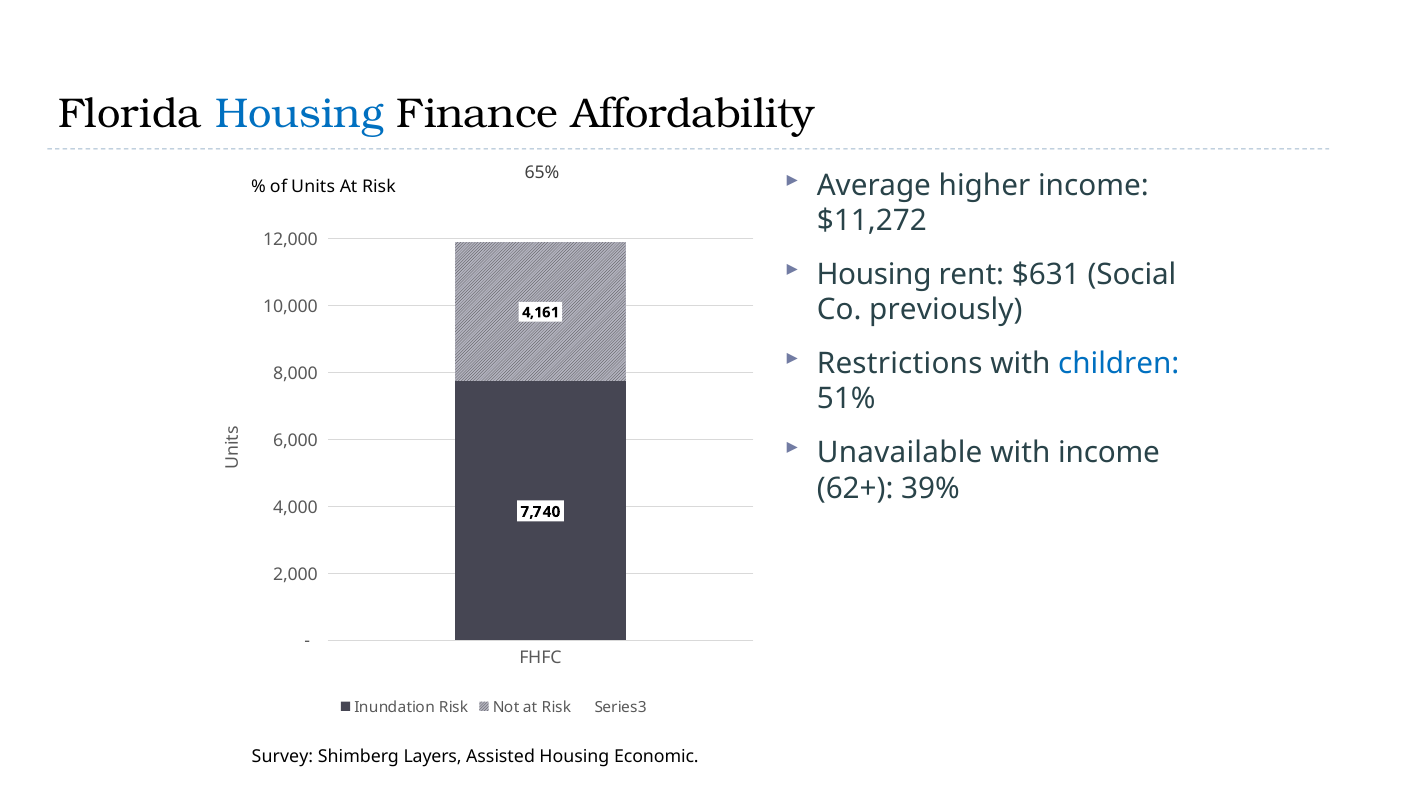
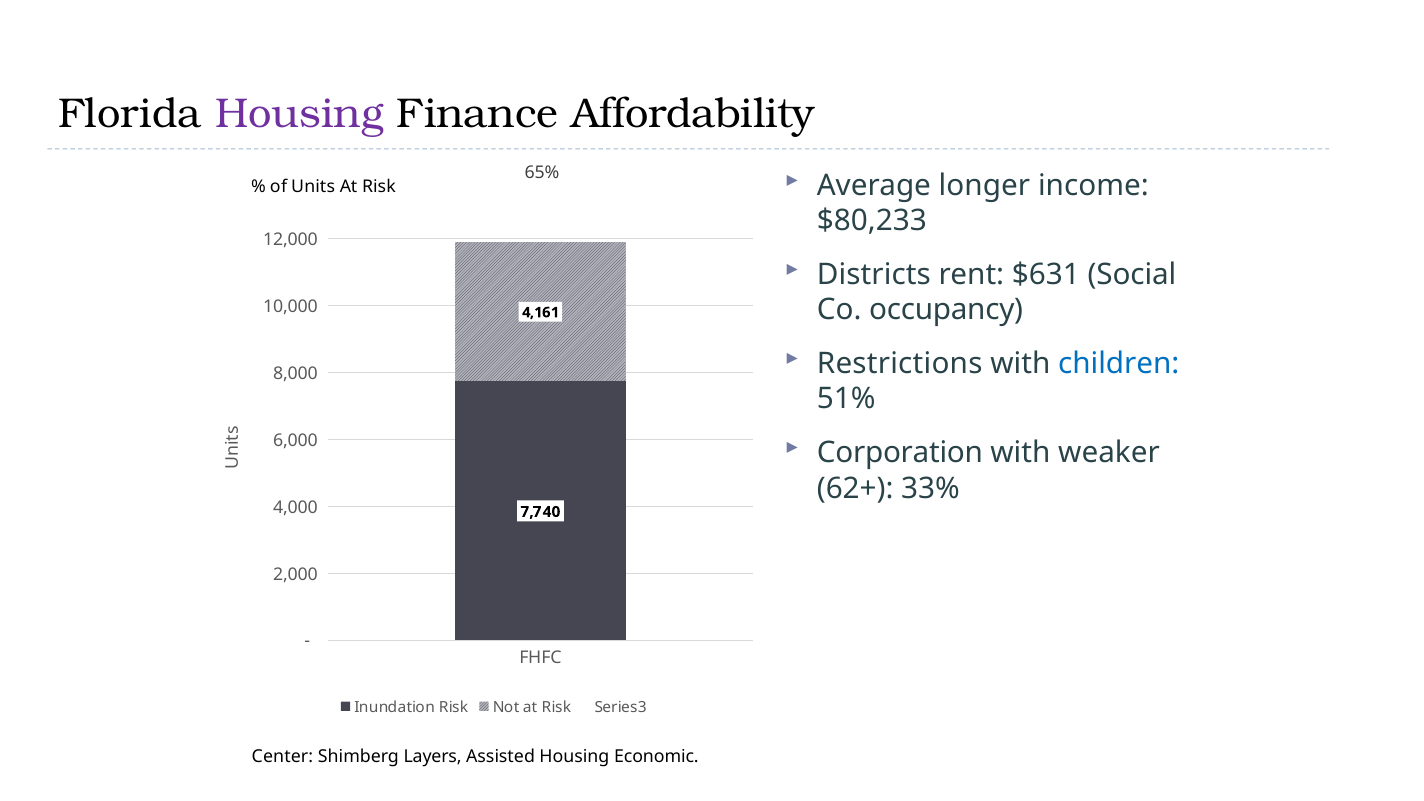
Housing colour: blue -> purple (300, 114)
higher: higher -> longer (984, 185)
$11,272: $11,272 -> $80,233 (872, 221)
Housing: Housing -> Districts (874, 274)
previously: previously -> occupancy (946, 310)
Unavailable: Unavailable -> Corporation (900, 453)
with income: income -> weaker (1109, 453)
39%: 39% -> 33% (931, 488)
Survey: Survey -> Center (282, 757)
